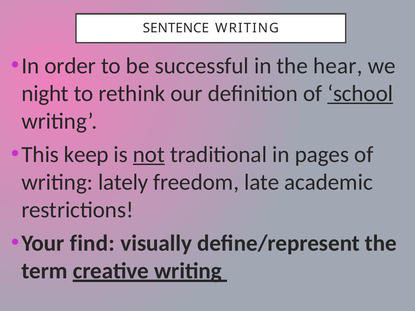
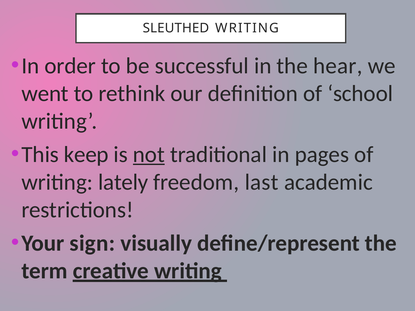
SENTENCE: SENTENCE -> SLEUTHED (176, 28)
night: night -> went (45, 94)
school underline: present -> none (360, 94)
late: late -> last (262, 182)
find: find -> sign (92, 243)
